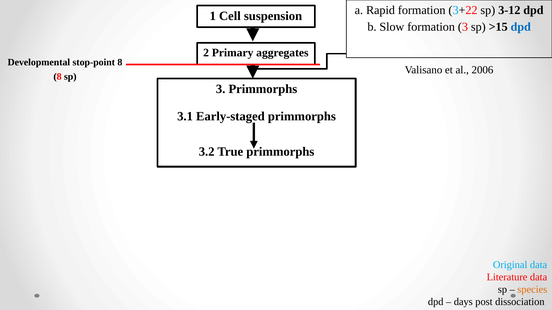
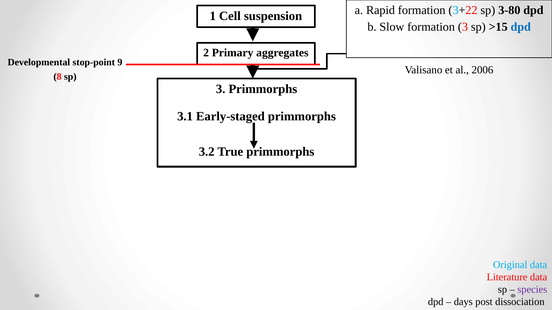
3-12: 3-12 -> 3-80 (509, 10)
stop-point 8: 8 -> 9 (120, 62)
species colour: orange -> purple (532, 290)
